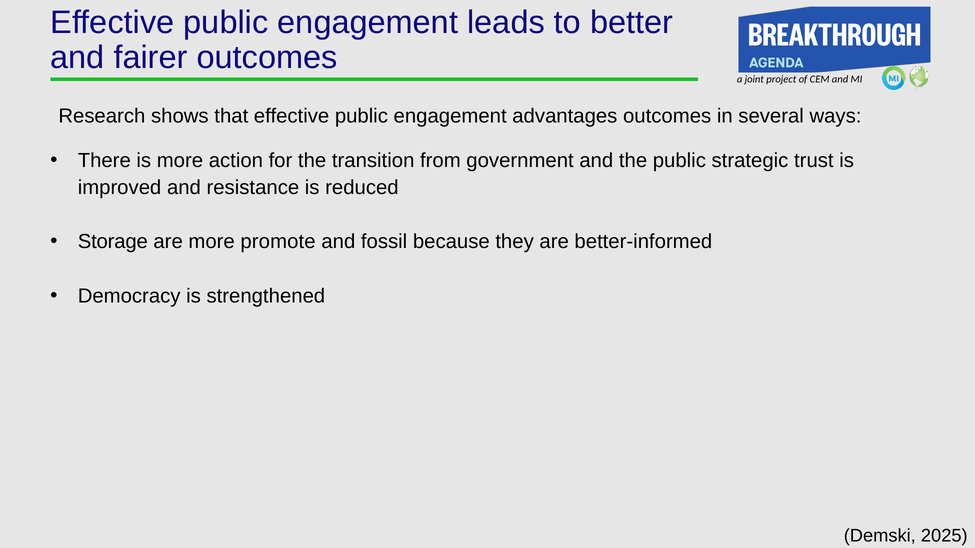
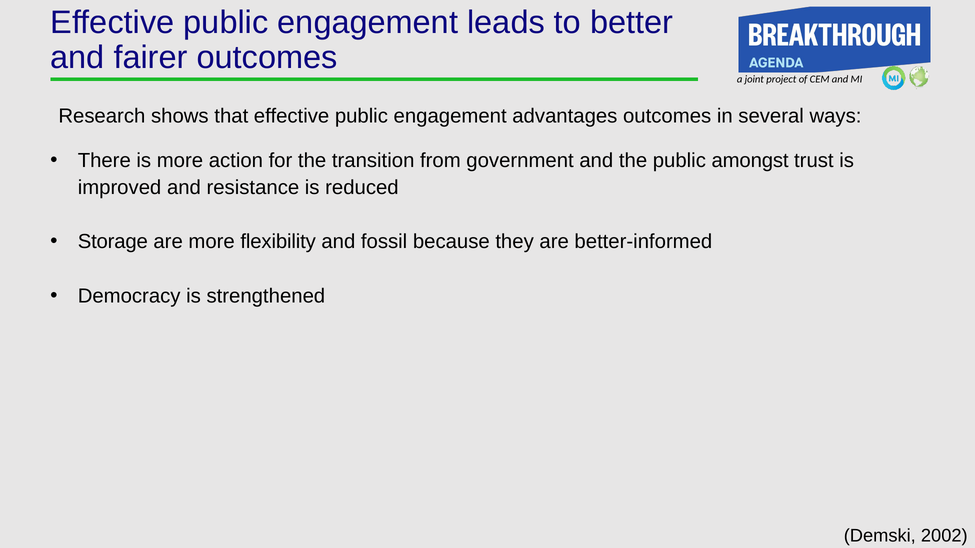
strategic: strategic -> amongst (750, 161)
promote: promote -> flexibility (278, 242)
2025: 2025 -> 2002 (944, 536)
